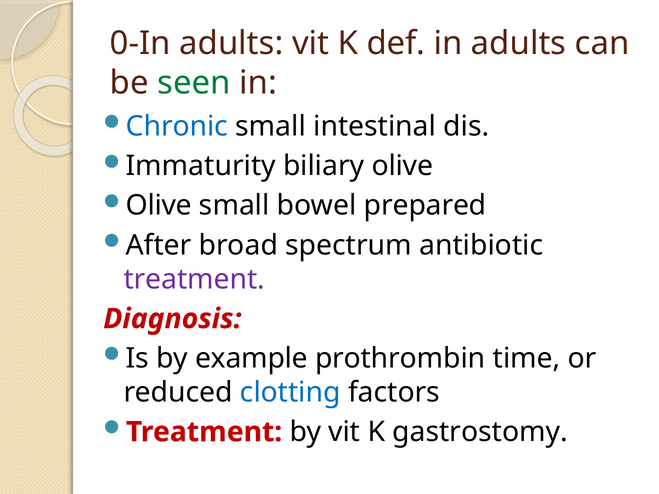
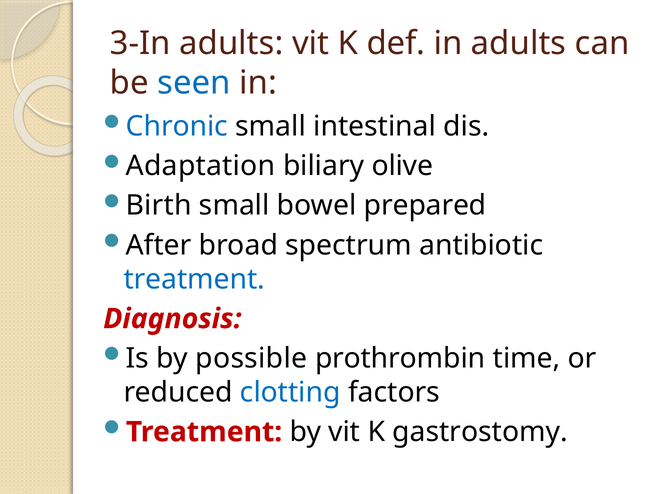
0-In: 0-In -> 3-In (140, 44)
seen colour: green -> blue (194, 83)
Immaturity: Immaturity -> Adaptation (201, 166)
Olive: Olive -> Birth (159, 206)
treatment colour: purple -> blue (194, 279)
example: example -> possible (251, 359)
